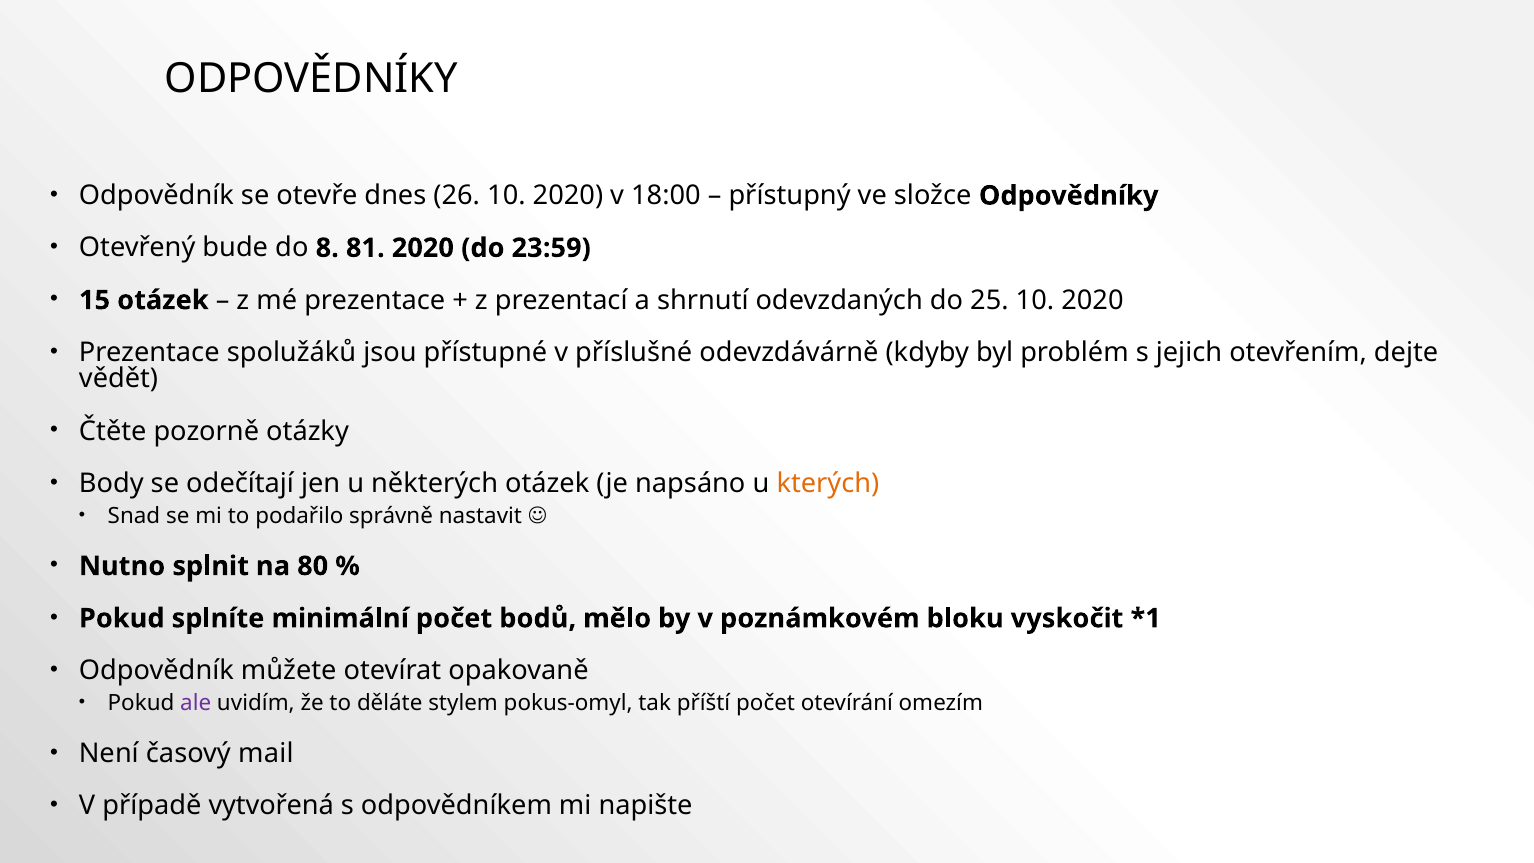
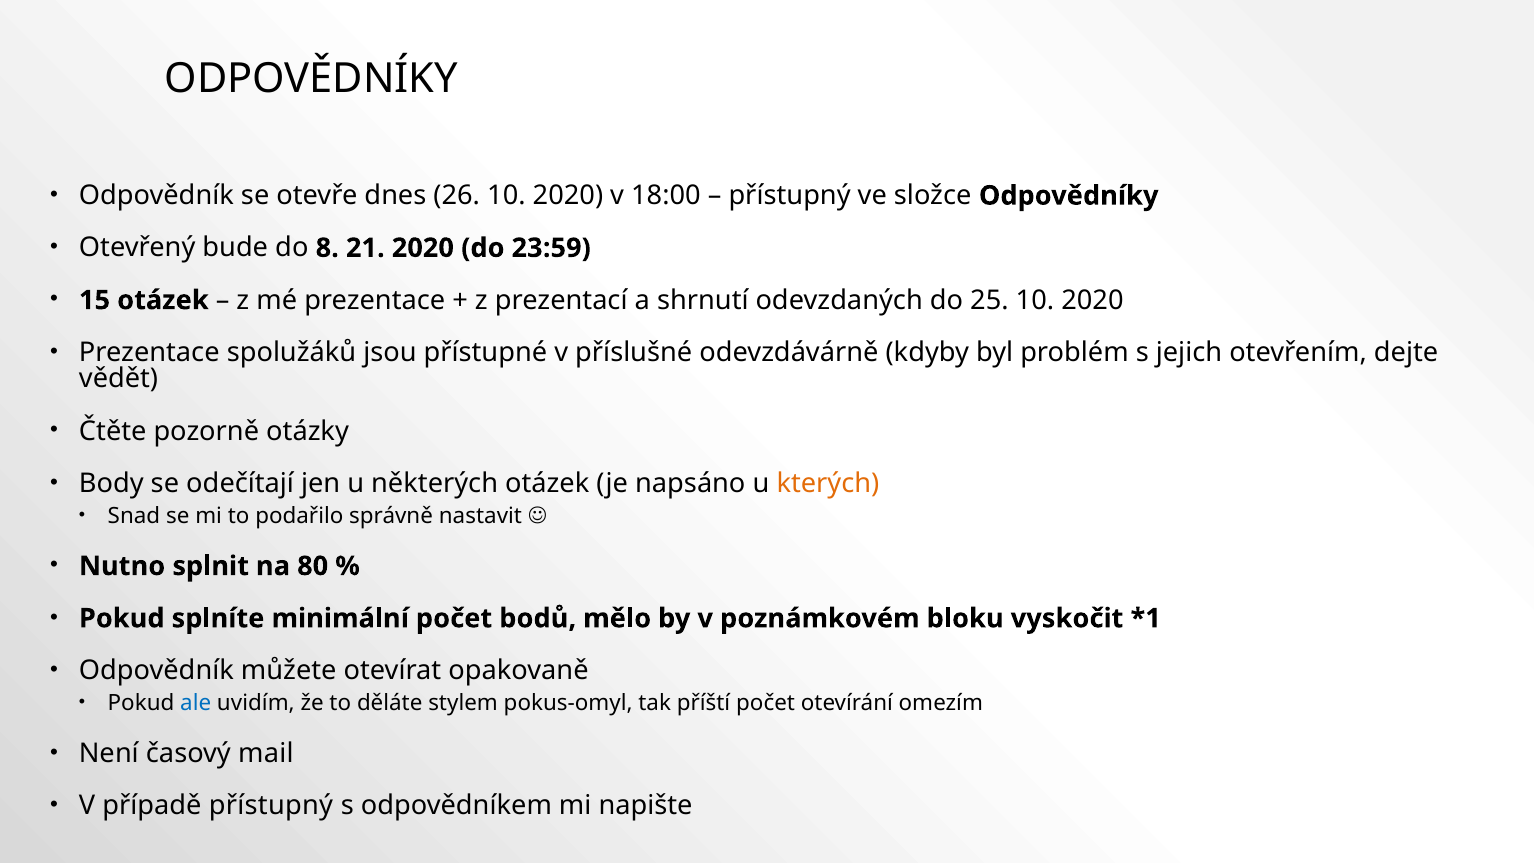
81: 81 -> 21 (365, 248)
ale colour: purple -> blue (196, 704)
případě vytvořená: vytvořená -> přístupný (271, 806)
